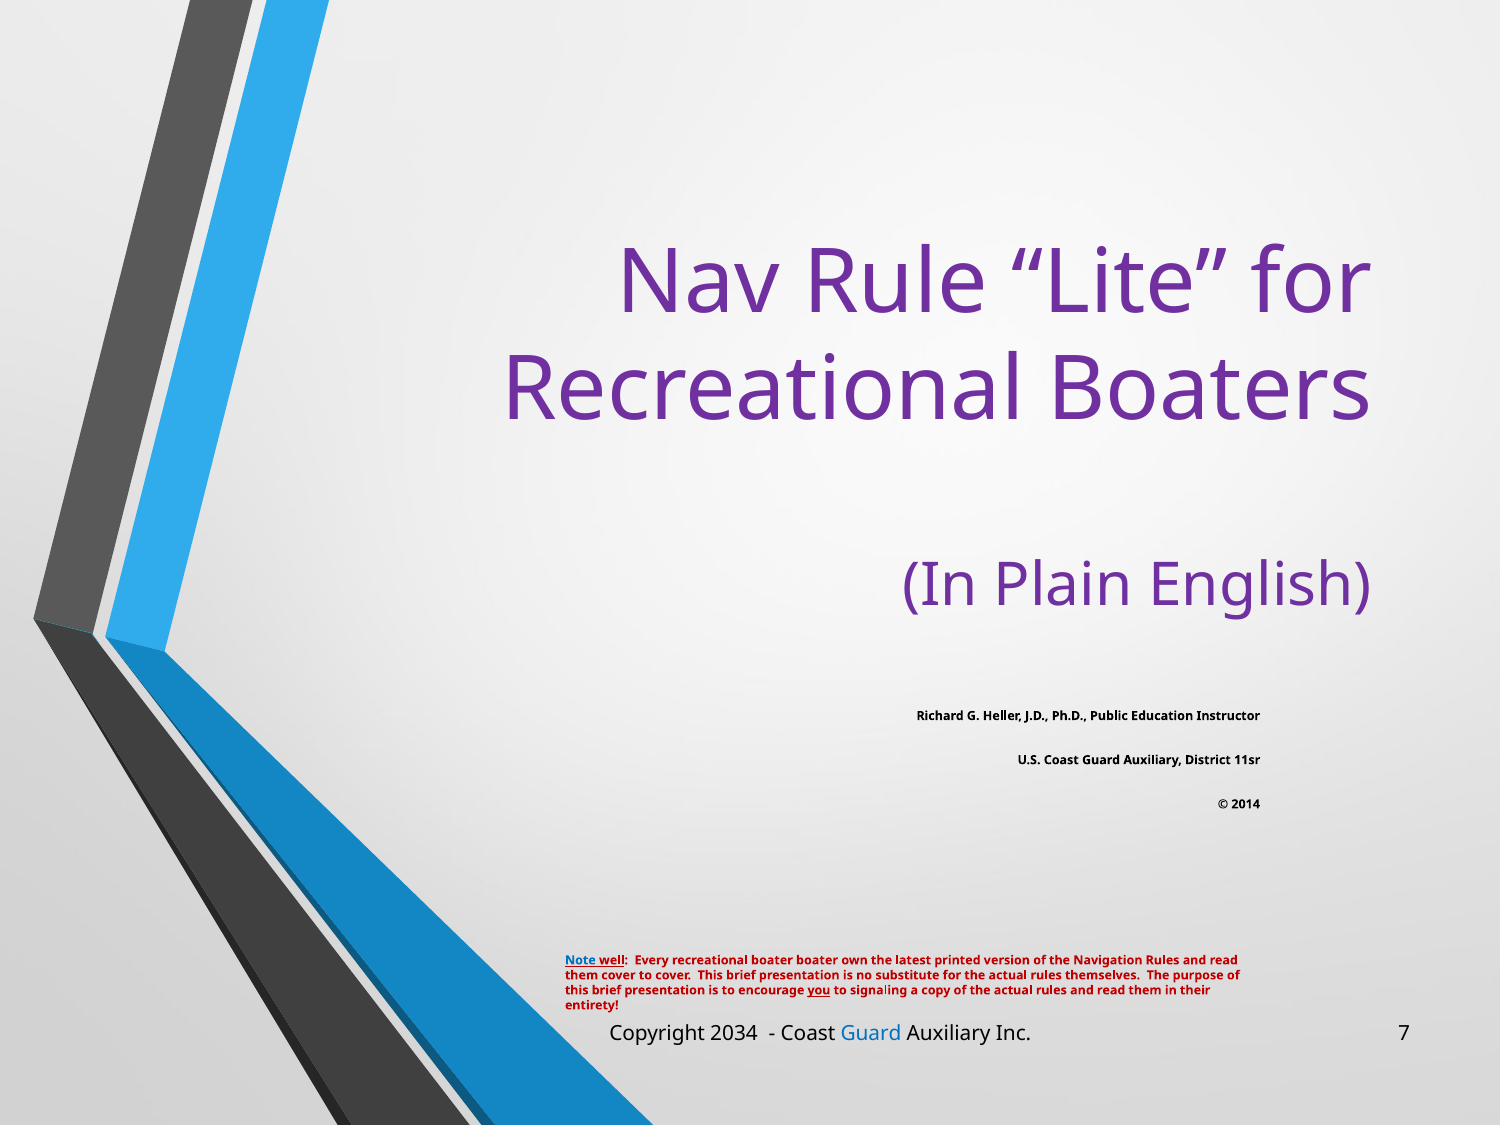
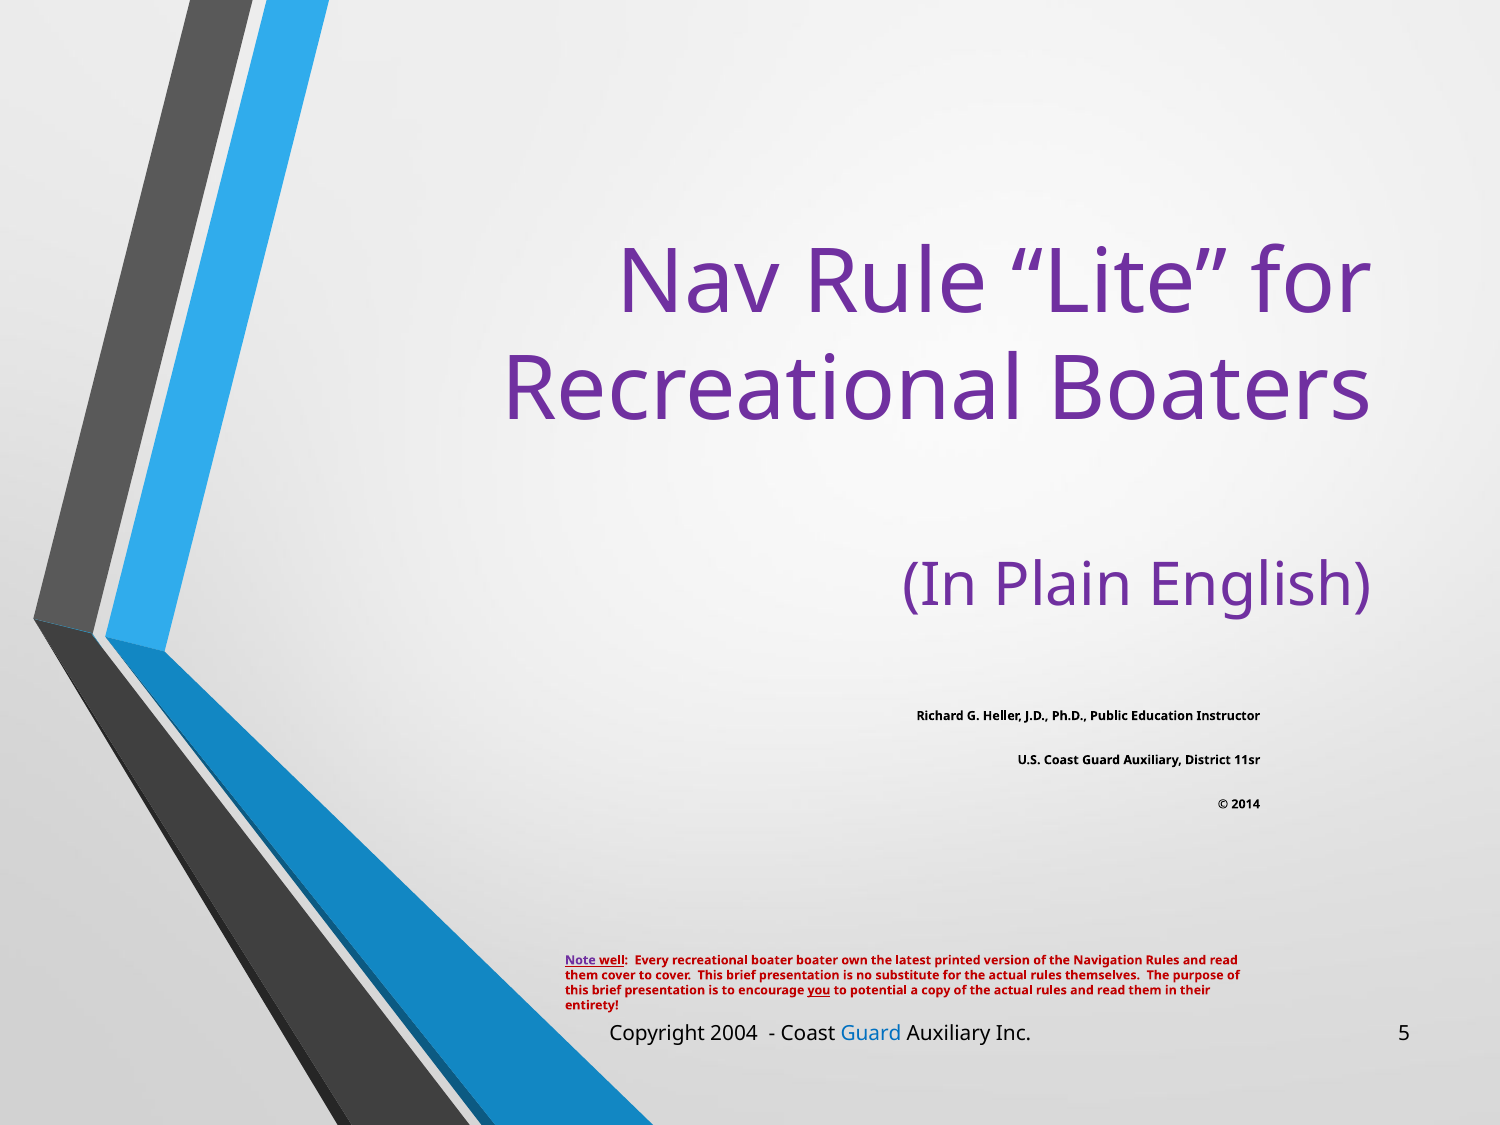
Note colour: blue -> purple (580, 960)
signaling: signaling -> potential (879, 990)
2034: 2034 -> 2004 (734, 1033)
7: 7 -> 5 (1404, 1033)
